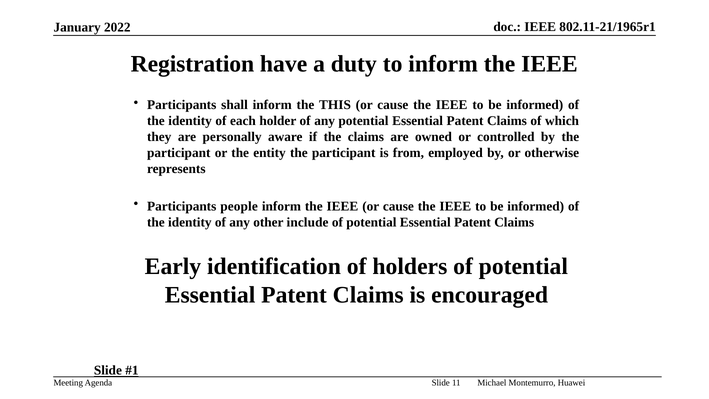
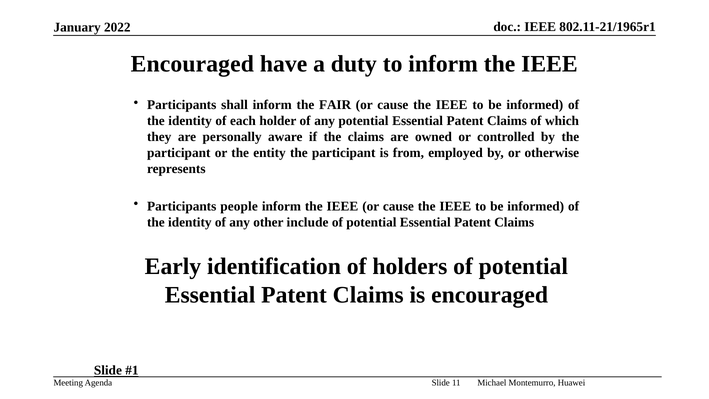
Registration: Registration -> Encouraged (192, 64)
THIS: THIS -> FAIR (335, 105)
